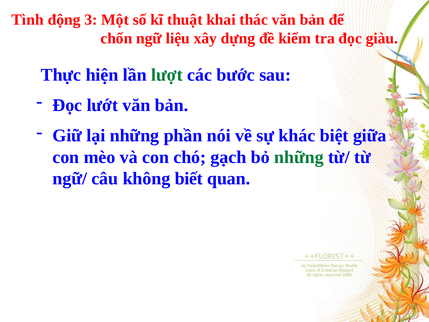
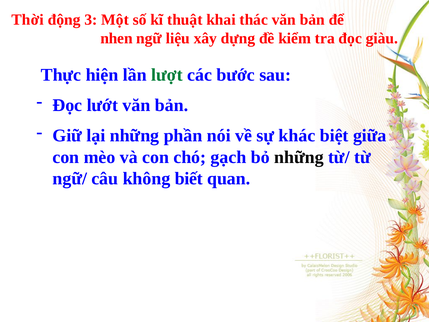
Tình: Tình -> Thời (28, 20)
chốn: chốn -> nhen (117, 38)
những colour: green -> black (299, 157)
